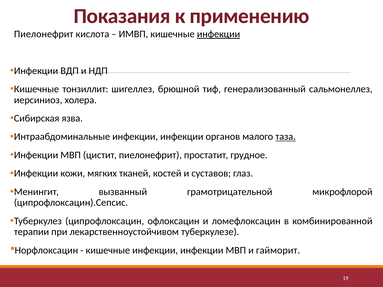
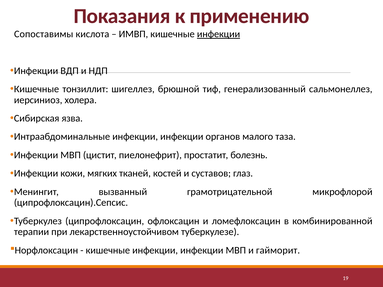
Пиелонефрит: Пиелонефрит -> Сопоставимы (44, 34)
таза underline: present -> none (286, 137)
грудное: грудное -> болезнь (249, 155)
